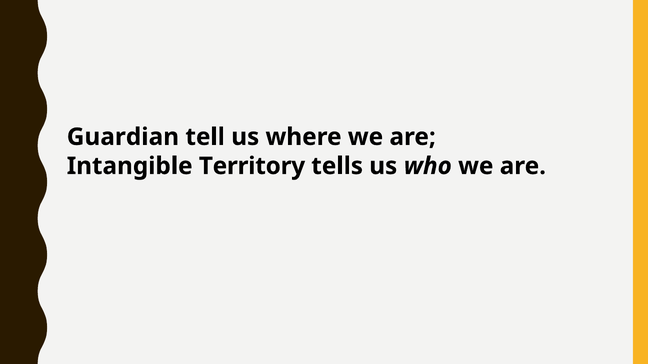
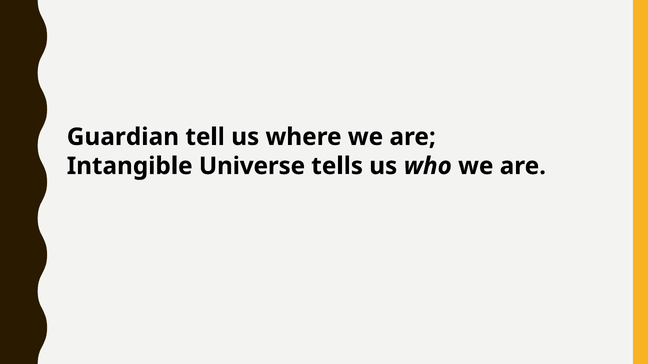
Territory: Territory -> Universe (252, 166)
